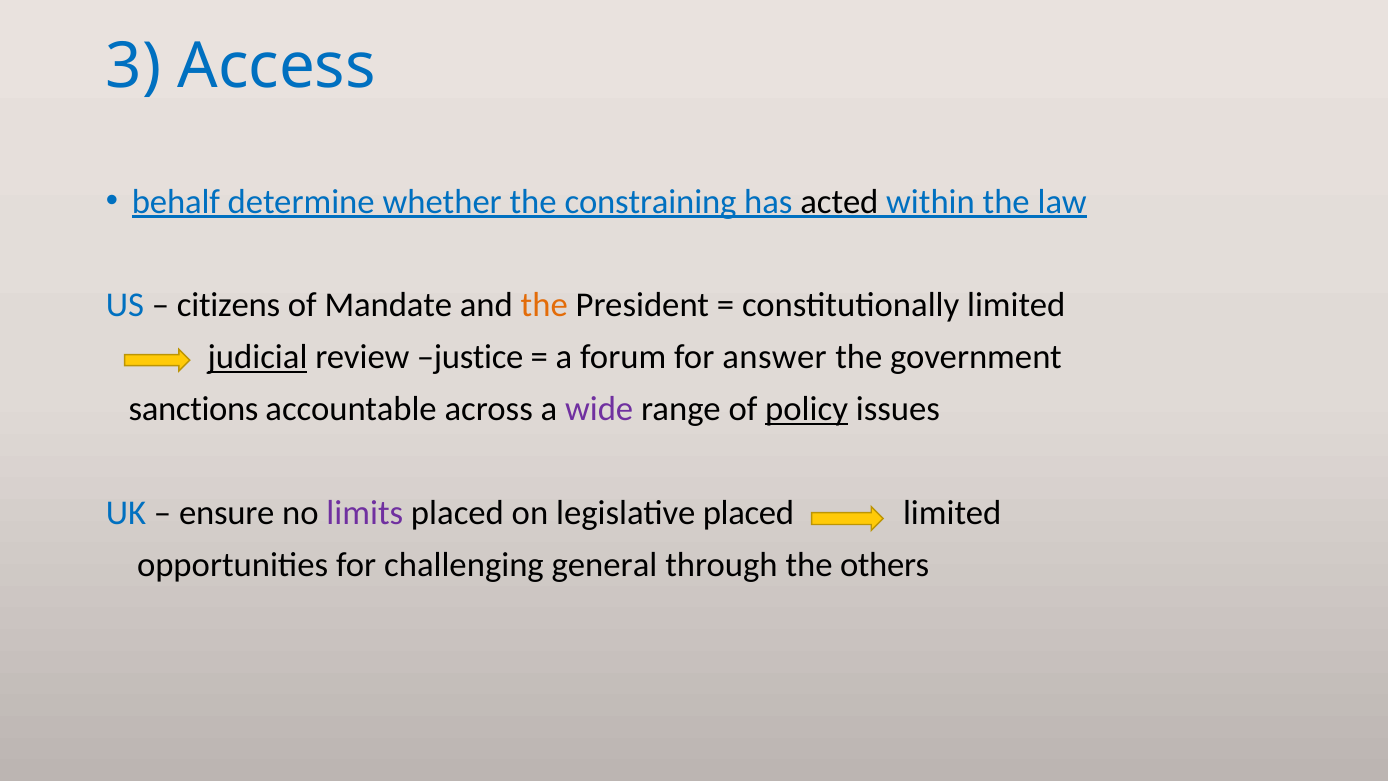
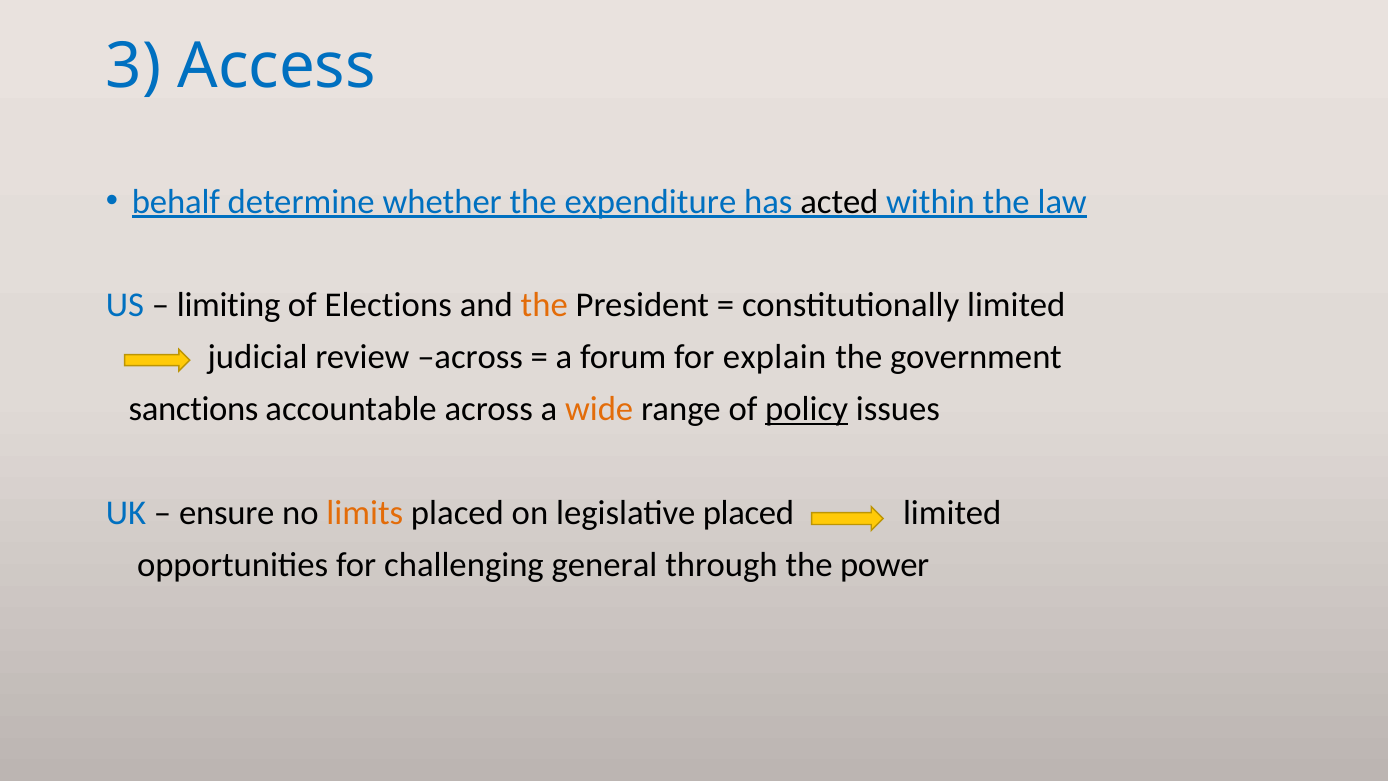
constraining: constraining -> expenditure (650, 202)
citizens: citizens -> limiting (229, 305)
Mandate: Mandate -> Elections (388, 305)
judicial underline: present -> none (258, 357)
review justice: justice -> across (470, 357)
answer: answer -> explain (775, 357)
wide colour: purple -> orange (599, 409)
limits colour: purple -> orange (365, 513)
others: others -> power (885, 565)
